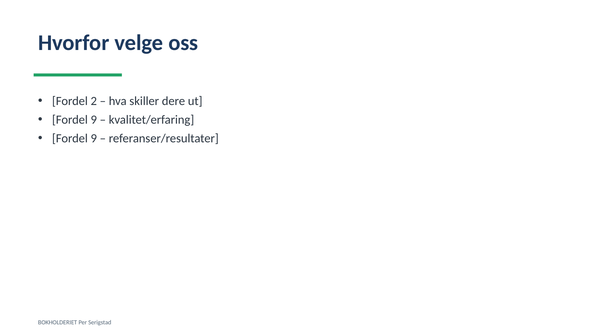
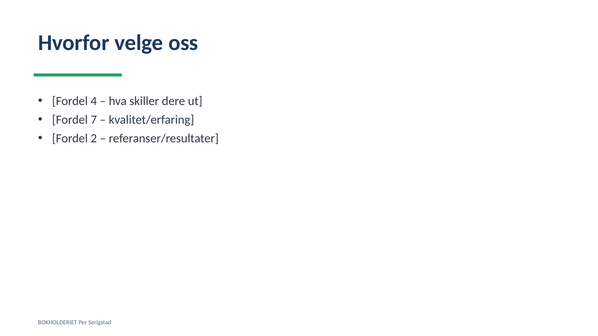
2: 2 -> 4 (94, 101)
9: 9 -> 7 (94, 120)
9: 9 -> 2 (94, 139)
